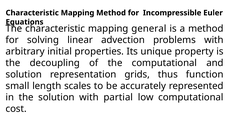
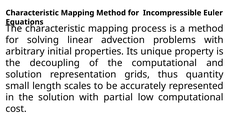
general: general -> process (149, 29)
function: function -> quantity (205, 74)
